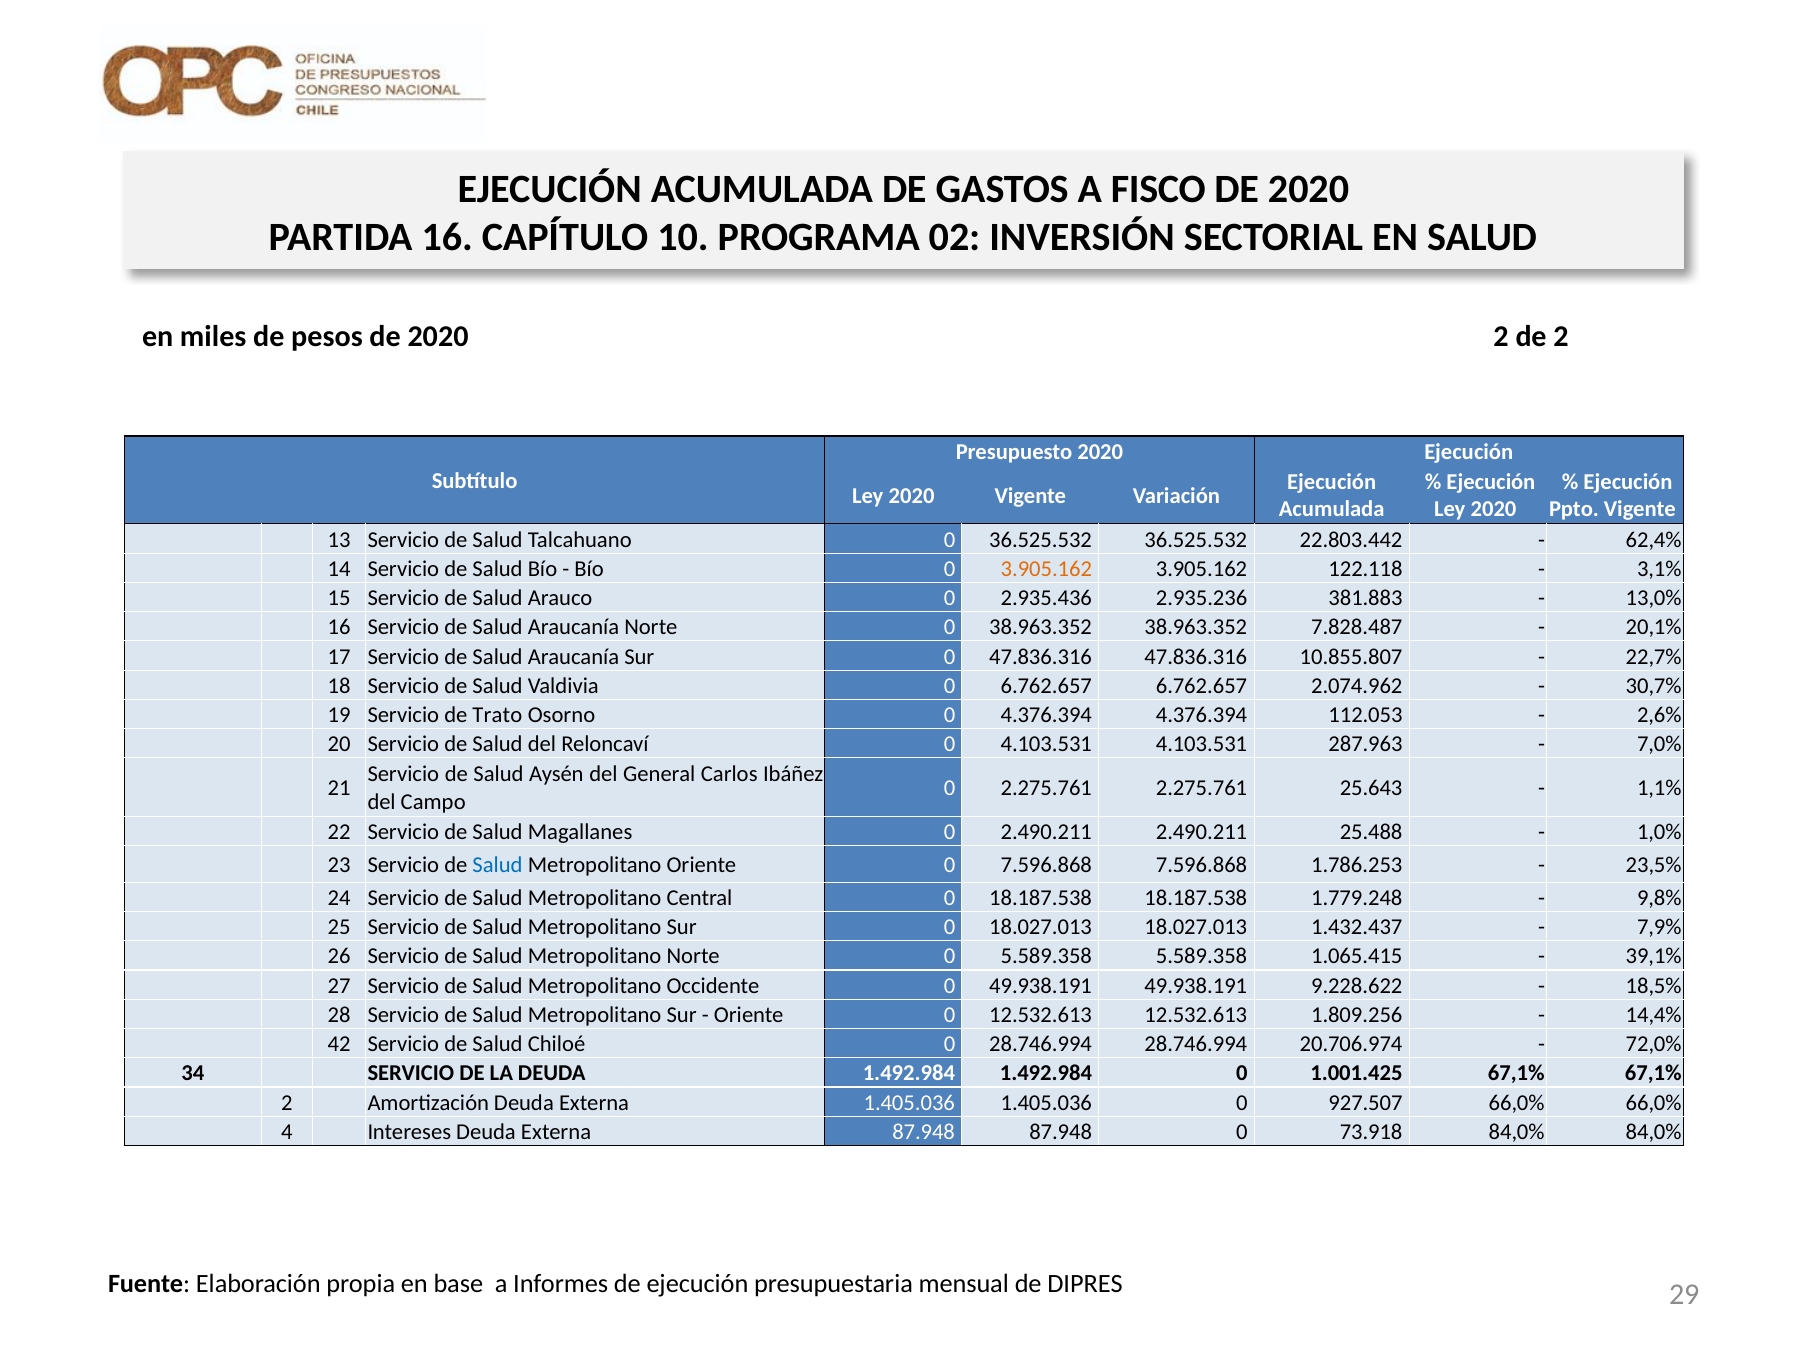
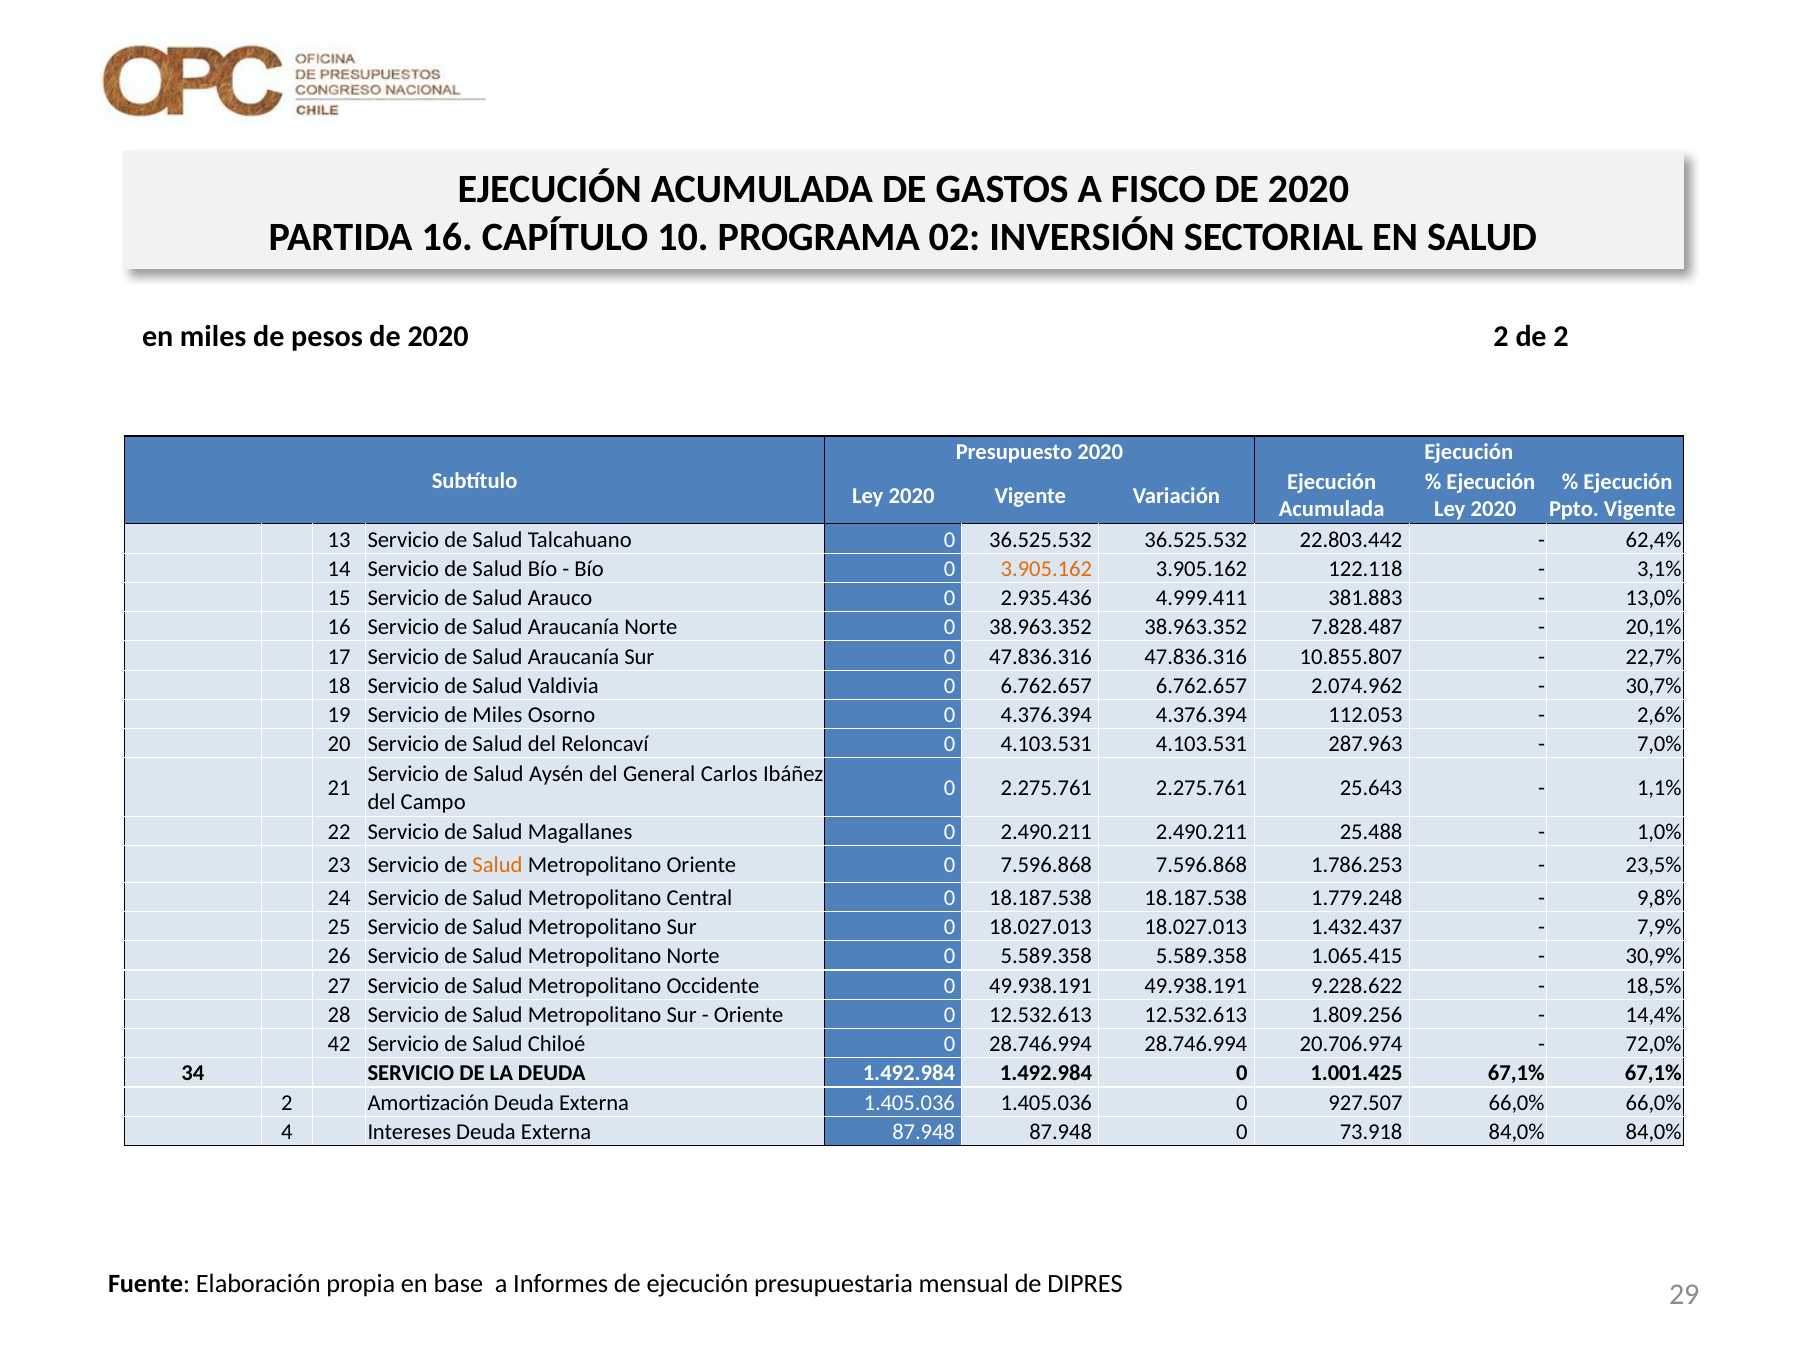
2.935.236: 2.935.236 -> 4.999.411 (1202, 598)
de Trato: Trato -> Miles (497, 715)
Salud colour: blue -> orange (498, 865)
39,1%: 39,1% -> 30,9% (1654, 956)
